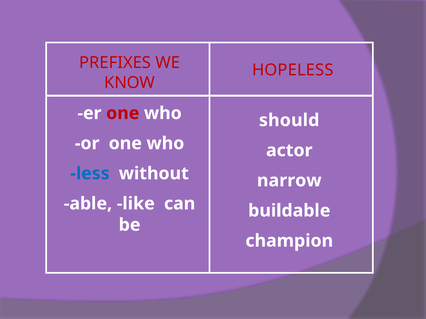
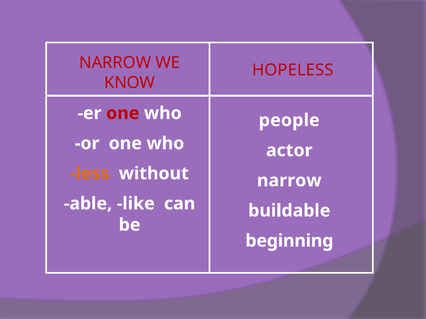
PREFIXES: PREFIXES -> NARROW (115, 63)
should: should -> people (289, 120)
less colour: blue -> orange (90, 174)
champion: champion -> beginning (289, 241)
